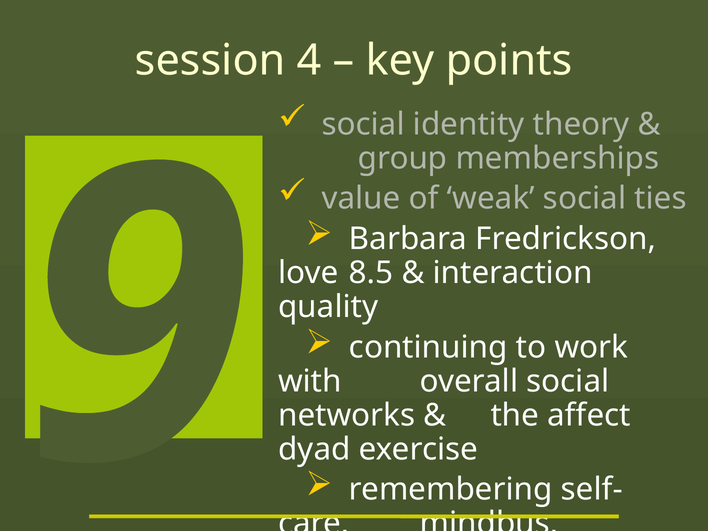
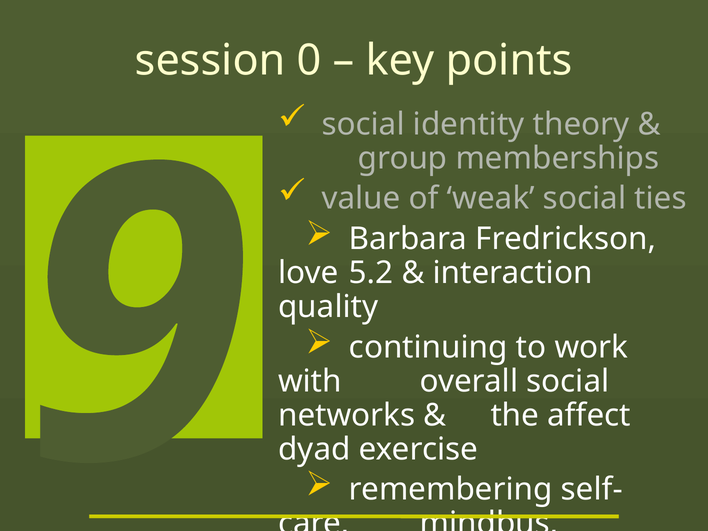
4: 4 -> 0 (309, 61)
8.5: 8.5 -> 5.2 (371, 273)
